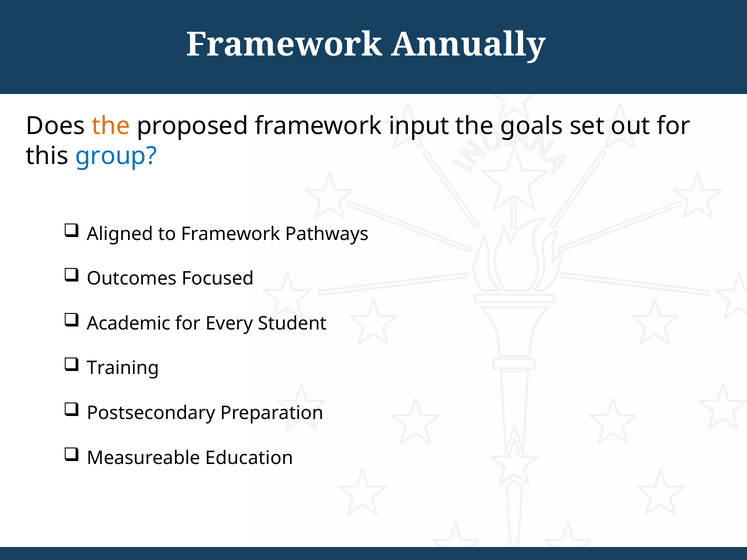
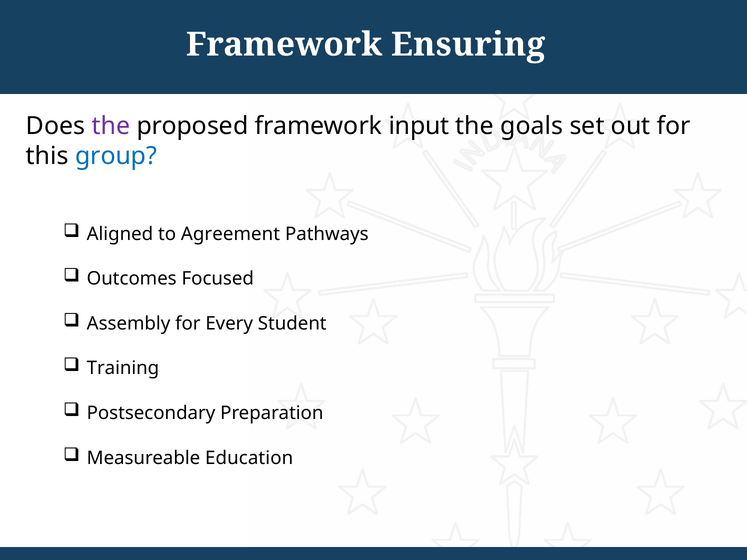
Annually: Annually -> Ensuring (468, 45)
the colour: orange -> purple (111, 126)
to Framework: Framework -> Agreement (230, 234)
Academic: Academic -> Assembly (129, 324)
